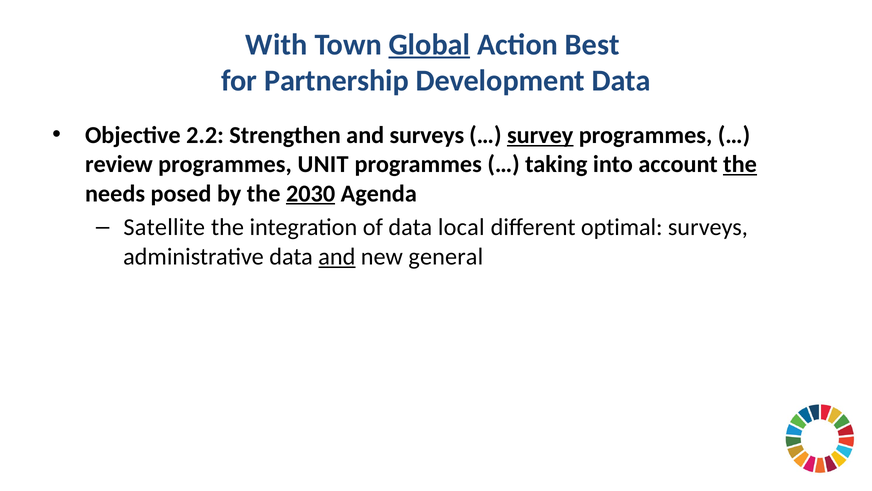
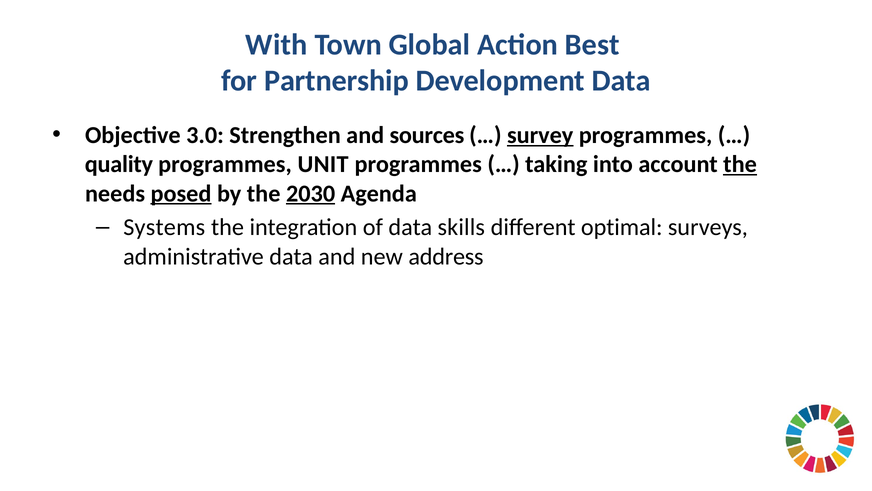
Global underline: present -> none (429, 44)
2.2: 2.2 -> 3.0 (205, 135)
and surveys: surveys -> sources (427, 135)
review: review -> quality (119, 164)
posed underline: none -> present (181, 193)
Satellite: Satellite -> Systems (164, 227)
local: local -> skills (461, 227)
and underline: present -> none (337, 256)
general: general -> address (446, 256)
